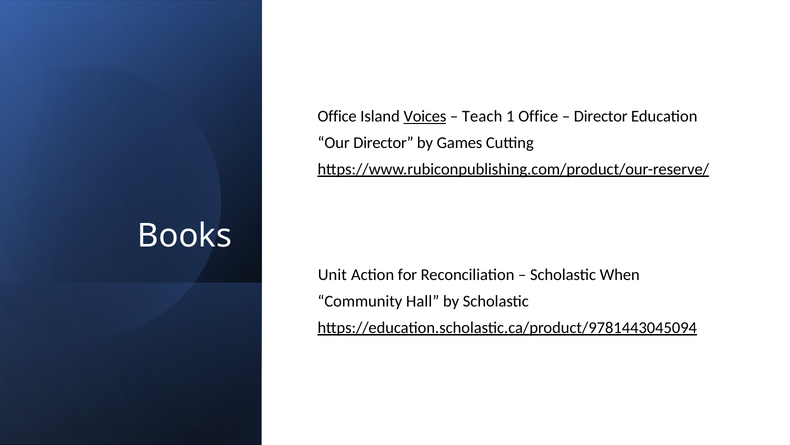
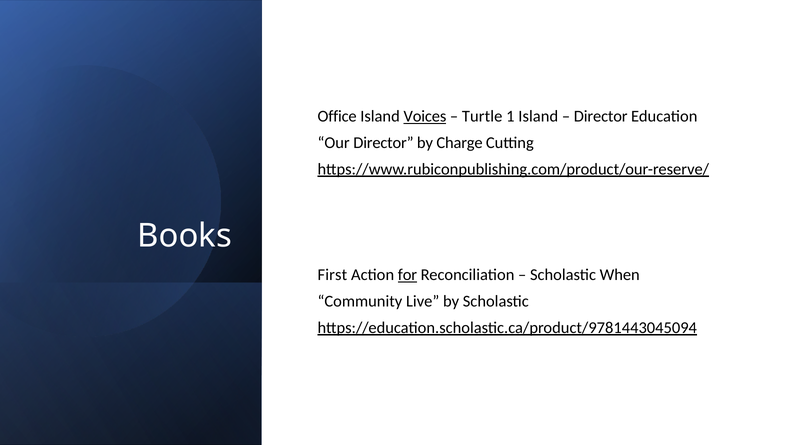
Teach: Teach -> Turtle (482, 116)
1 Office: Office -> Island (538, 116)
Games: Games -> Charge (460, 143)
Unit: Unit -> First (332, 274)
for underline: none -> present (407, 274)
Hall: Hall -> Live (423, 301)
